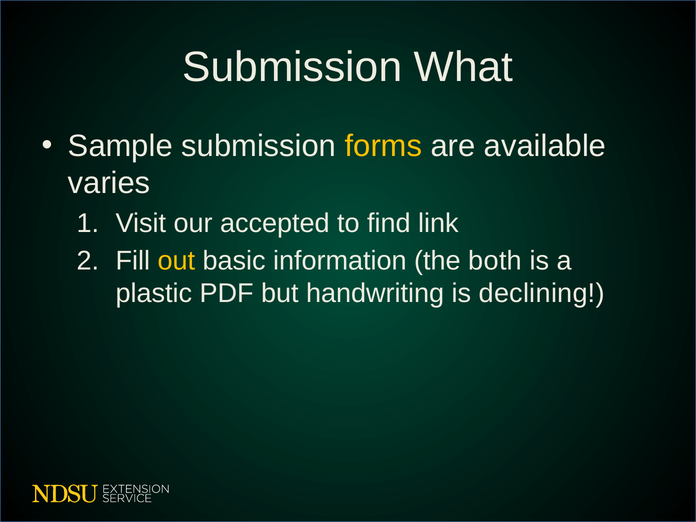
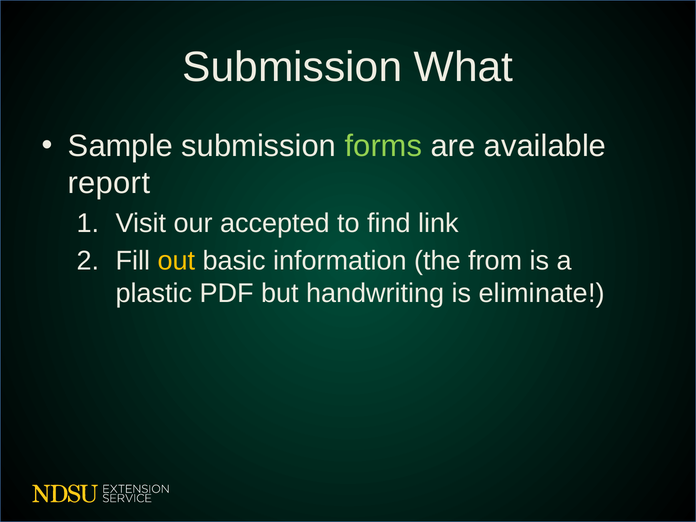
forms colour: yellow -> light green (383, 146)
varies: varies -> report (109, 183)
both: both -> from (495, 261)
declining: declining -> eliminate (542, 294)
